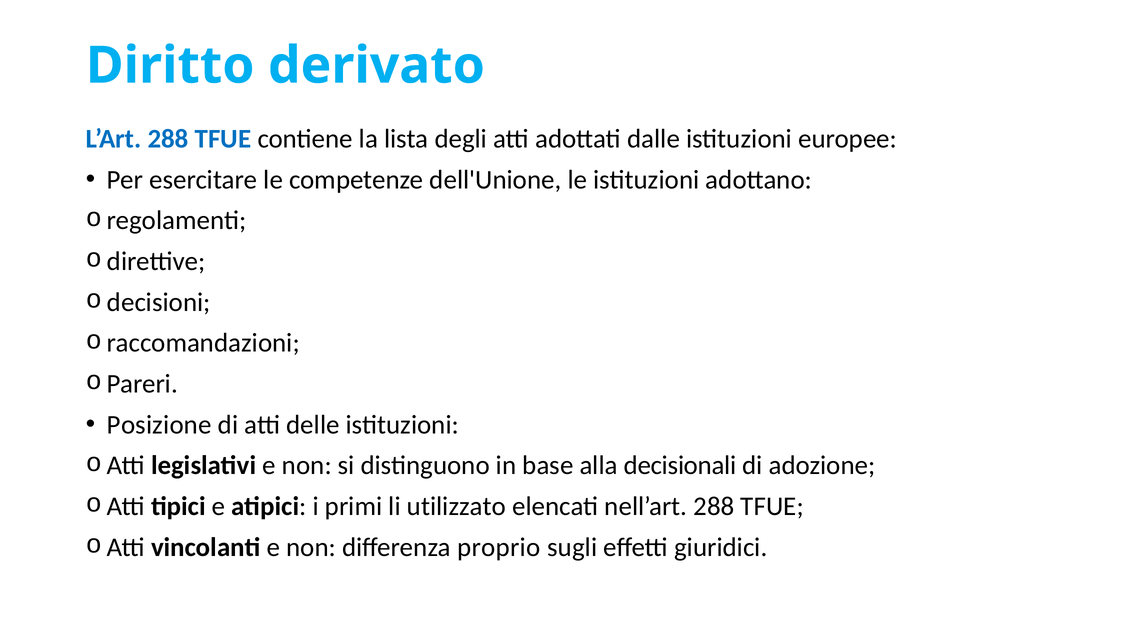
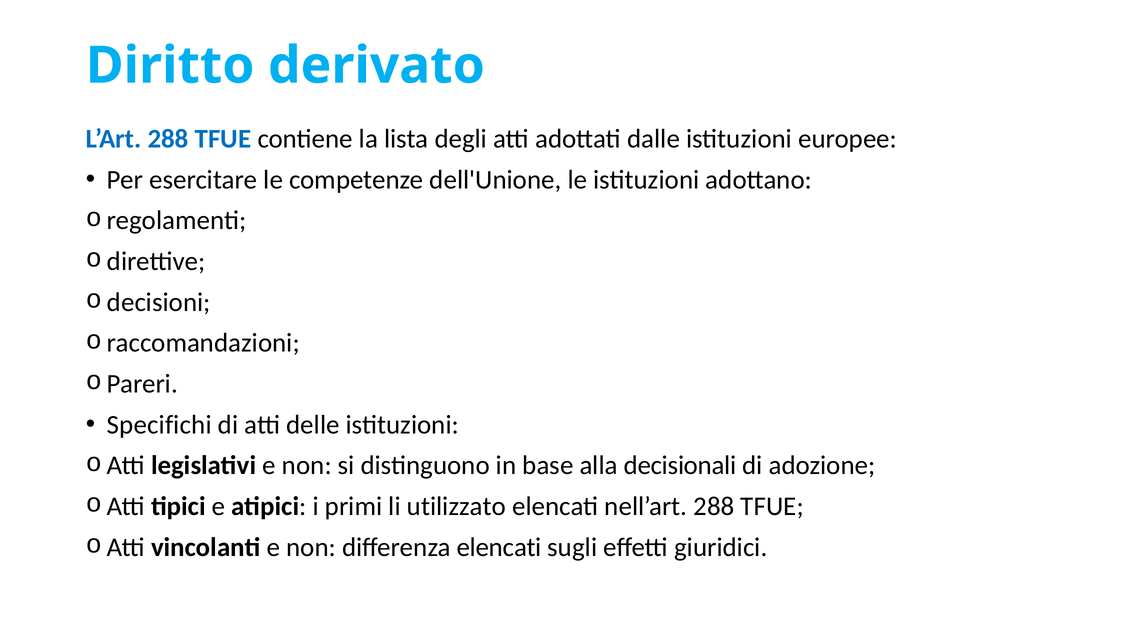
Posizione: Posizione -> Specifichi (159, 425)
differenza proprio: proprio -> elencati (499, 548)
